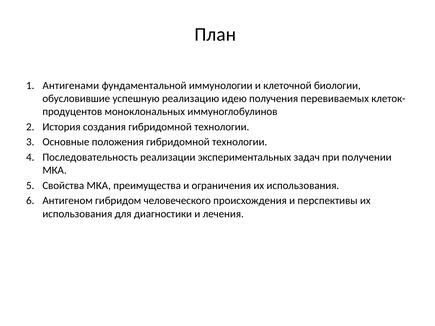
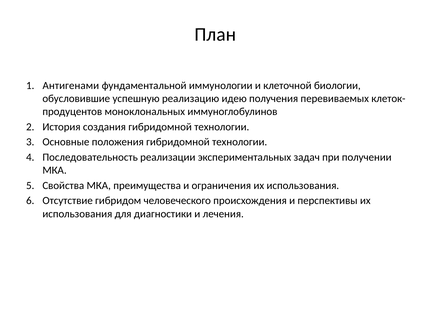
Антигеном: Антигеном -> Отсутствие (68, 201)
